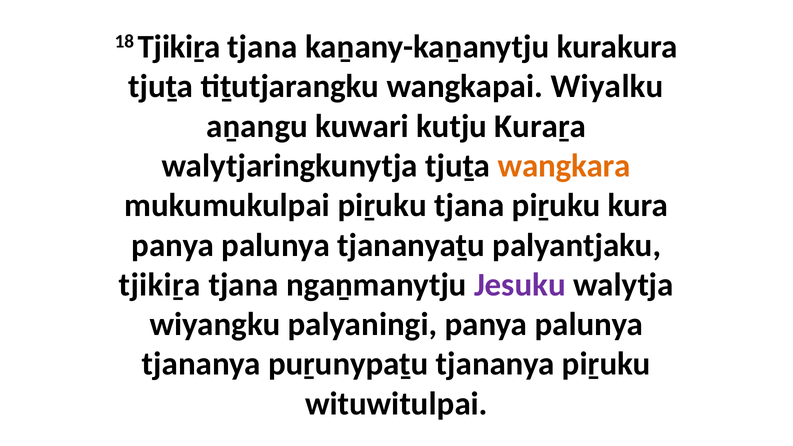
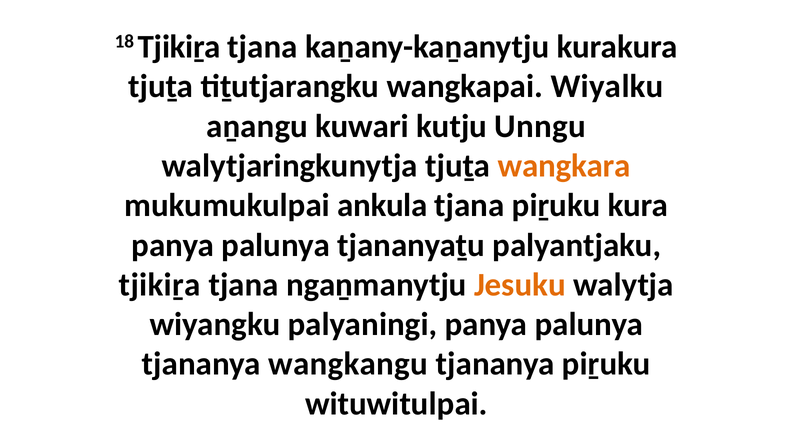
Kuraṟa: Kuraṟa -> Unngu (540, 126)
mukumukulpai piṟuku: piṟuku -> ankula (382, 206)
Jesuku colour: purple -> orange (520, 285)
puṟunypaṯu: puṟunypaṯu -> wangkangu (348, 364)
